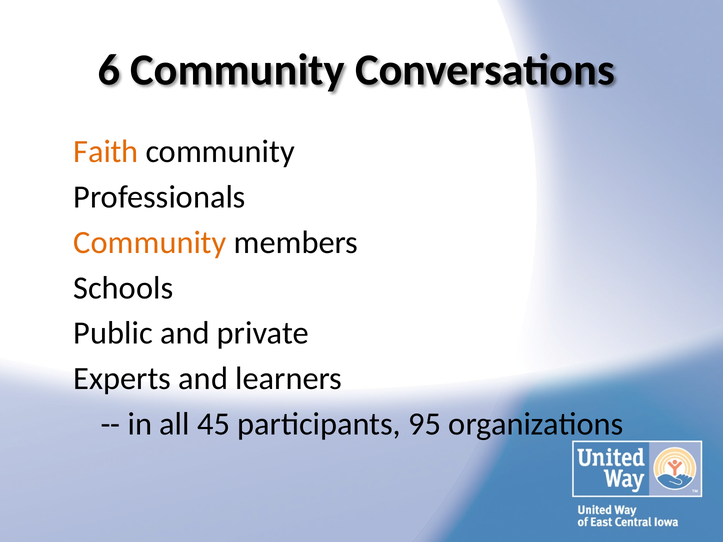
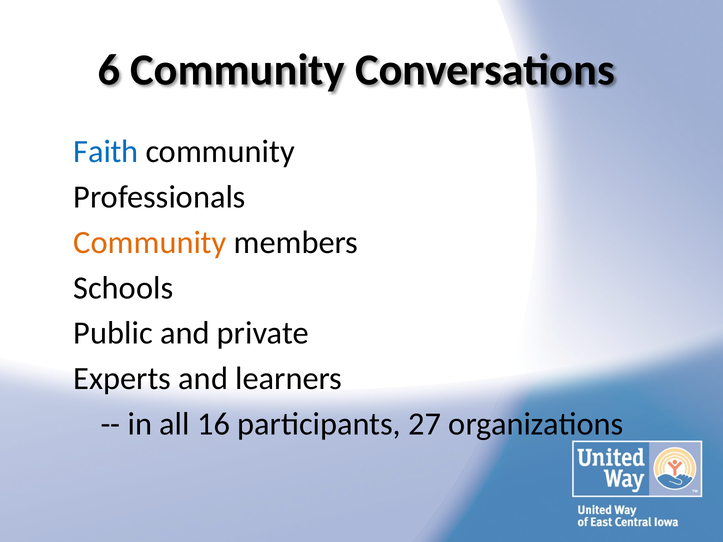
Faith colour: orange -> blue (106, 152)
45: 45 -> 16 (214, 424)
95: 95 -> 27 (425, 424)
